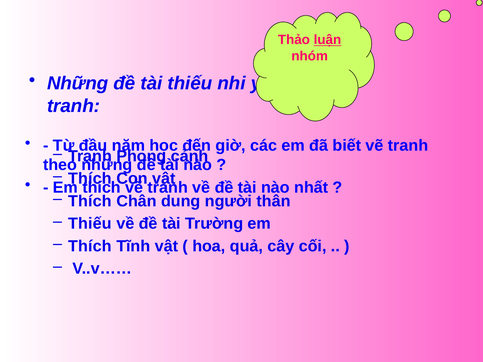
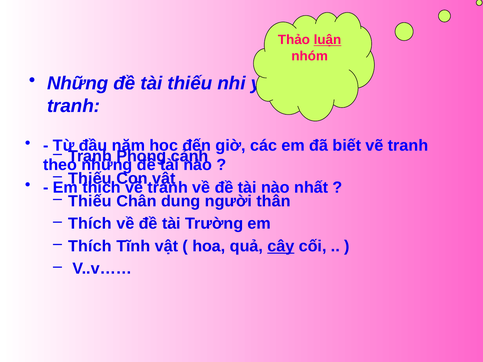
Thích: Thích -> Thiếu (90, 179)
Thích: Thích -> Thiếu (90, 201)
Thiếu: Thiếu -> Thích (90, 224)
cây underline: none -> present (281, 246)
